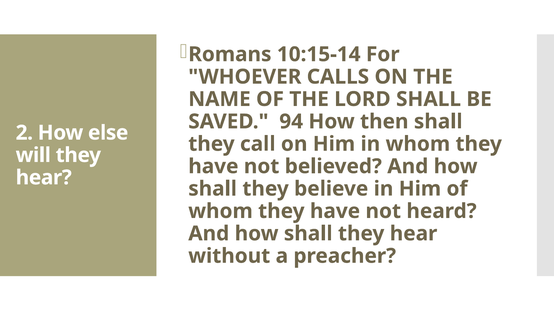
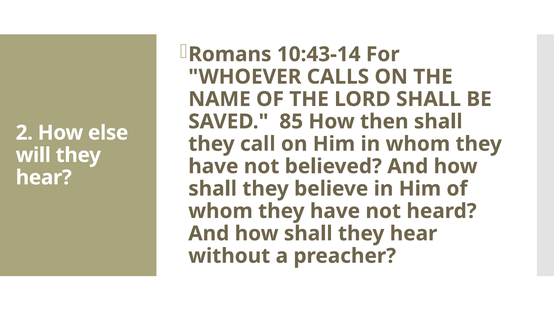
10:15-14: 10:15-14 -> 10:43-14 (319, 54)
94: 94 -> 85 (291, 122)
